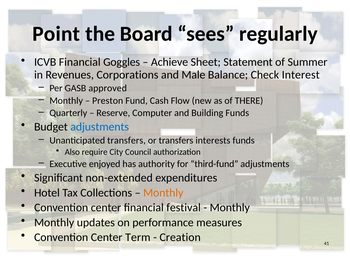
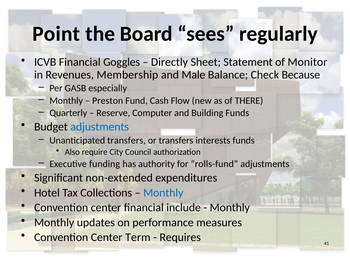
Achieve: Achieve -> Directly (169, 62)
Summer: Summer -> Monitor (307, 62)
Corporations: Corporations -> Membership (127, 75)
Interest: Interest -> Because (301, 75)
approved: approved -> especially (108, 88)
enjoyed: enjoyed -> funding (105, 164)
third-fund: third-fund -> rolls-fund (214, 164)
Monthly colour: orange -> blue (163, 193)
festival: festival -> include (184, 208)
Creation: Creation -> Requires (180, 238)
